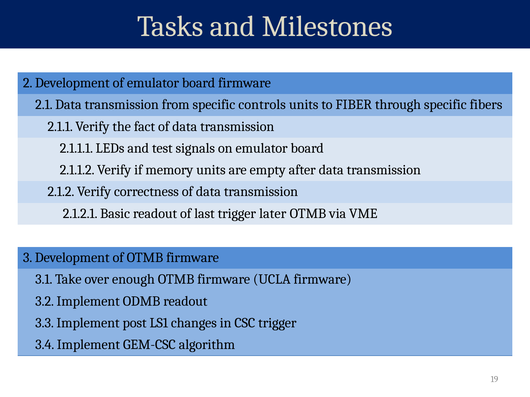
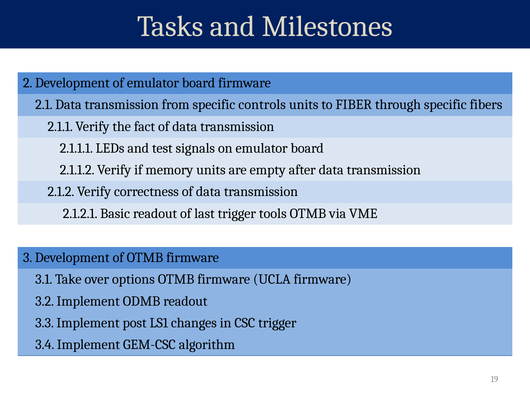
later: later -> tools (273, 214)
enough: enough -> options (133, 280)
